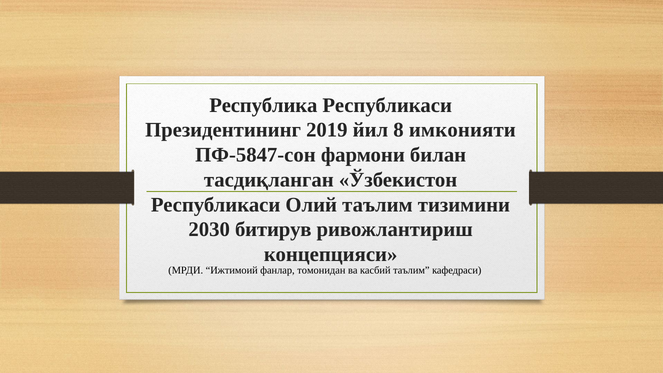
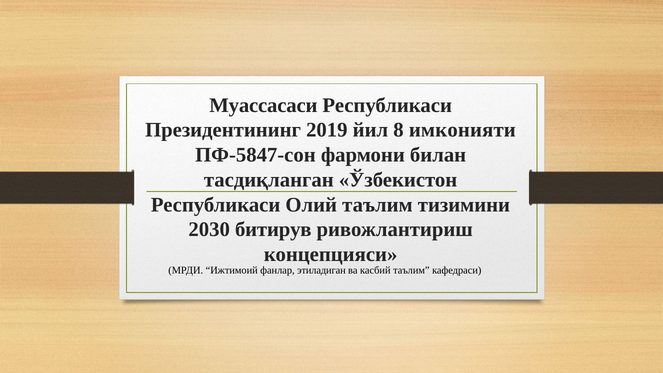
Республика: Республика -> Муассасаси (263, 105)
томонидан: томонидан -> этиладиган (321, 270)
